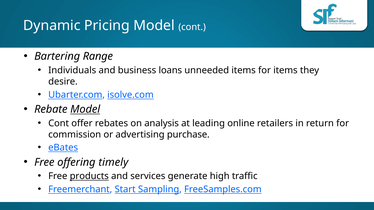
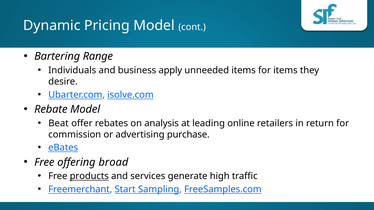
loans: loans -> apply (170, 70)
Model underline: present -> none (85, 109)
Cont: Cont -> Beat (59, 123)
timely: timely -> broad (113, 162)
